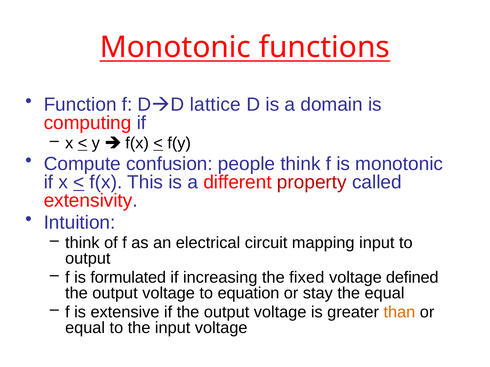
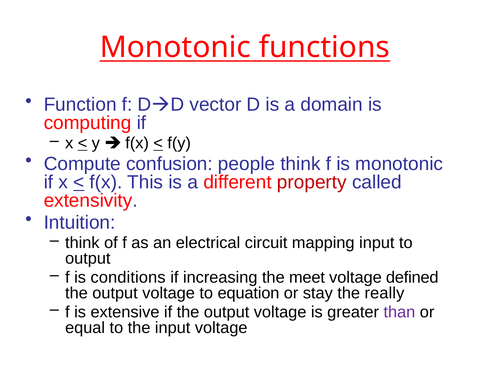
lattice: lattice -> vector (215, 105)
formulated: formulated -> conditions (128, 278)
fixed: fixed -> meet (307, 278)
the equal: equal -> really (384, 294)
than colour: orange -> purple (399, 312)
